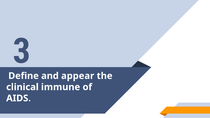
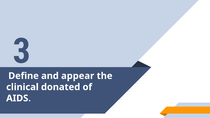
immune: immune -> donated (61, 87)
